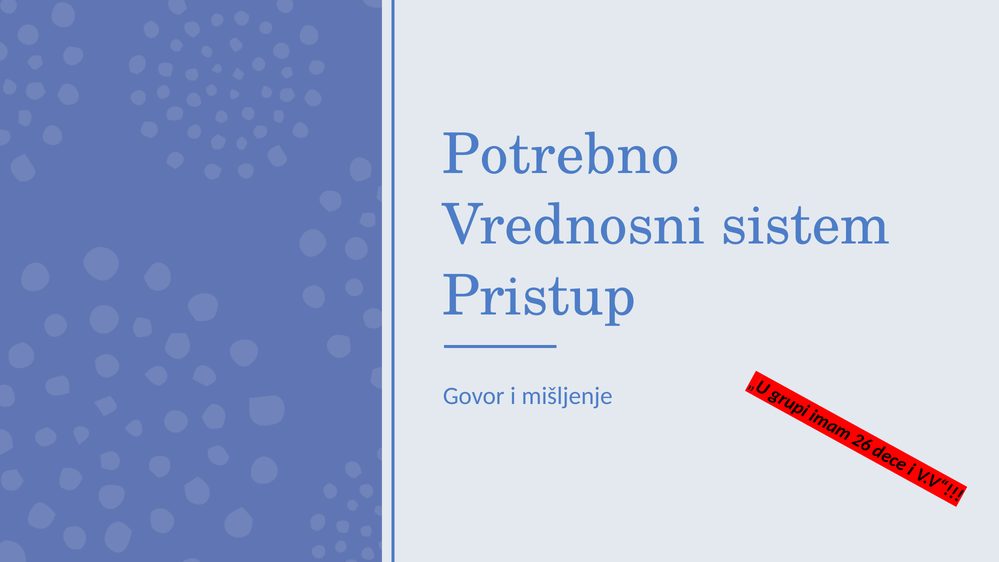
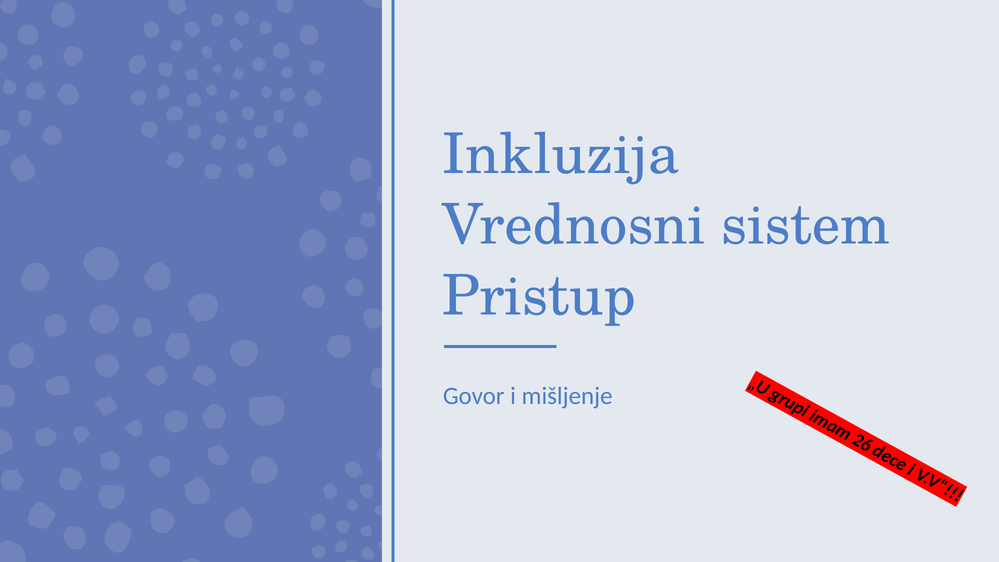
Potrebno: Potrebno -> Inkluzija (561, 155)
